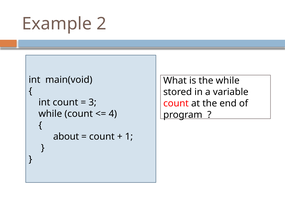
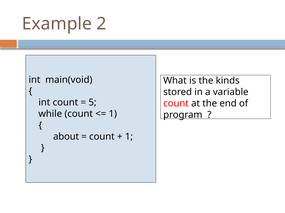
the while: while -> kinds (228, 81)
3: 3 -> 5 (93, 103)
4: 4 -> 1 (113, 114)
